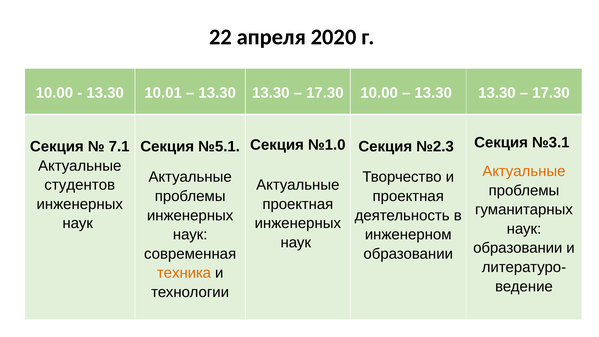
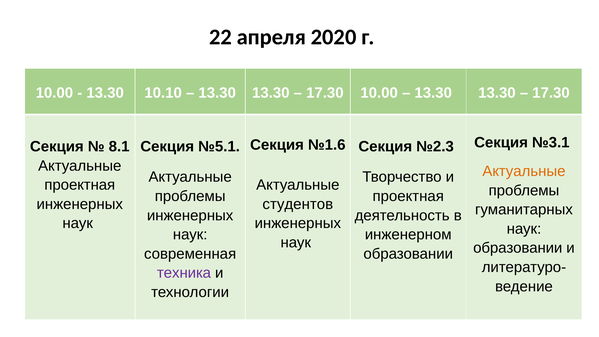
10.01: 10.01 -> 10.10 (163, 93)
№1.0: №1.0 -> №1.6 (327, 145)
7.1: 7.1 -> 8.1 (119, 147)
студентов: студентов -> проектная (80, 185)
проектная: проектная -> студентов (298, 204)
техника colour: orange -> purple (184, 273)
